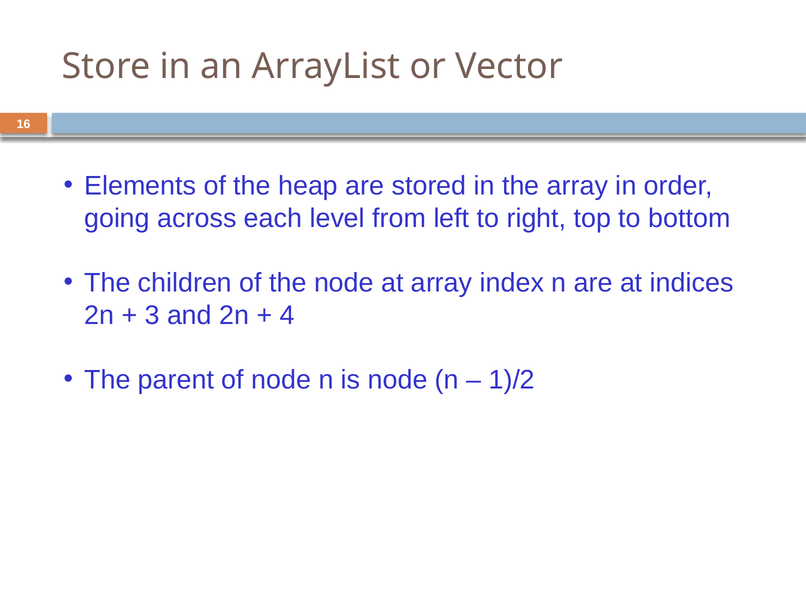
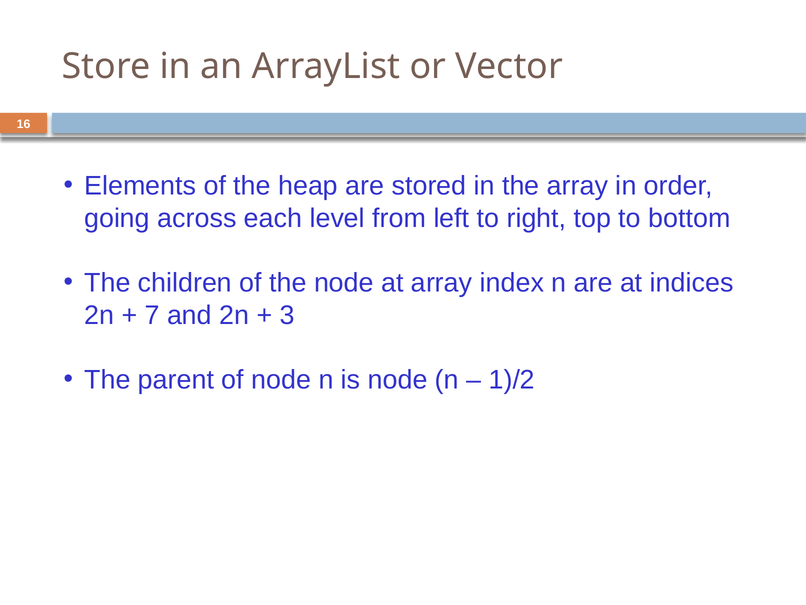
3: 3 -> 7 (152, 315)
4: 4 -> 3 (287, 315)
